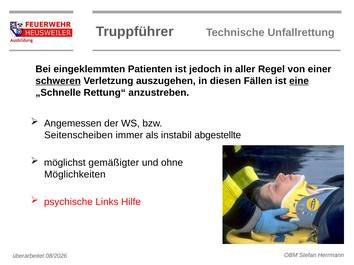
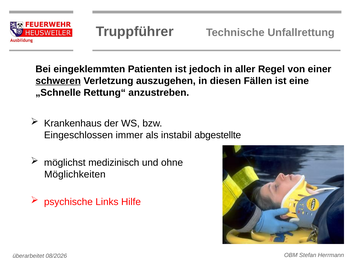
eine underline: present -> none (299, 81)
Angemessen: Angemessen -> Krankenhaus (73, 123)
Seitenscheiben: Seitenscheiben -> Eingeschlossen (79, 135)
gemäßigter: gemäßigter -> medizinisch (114, 163)
